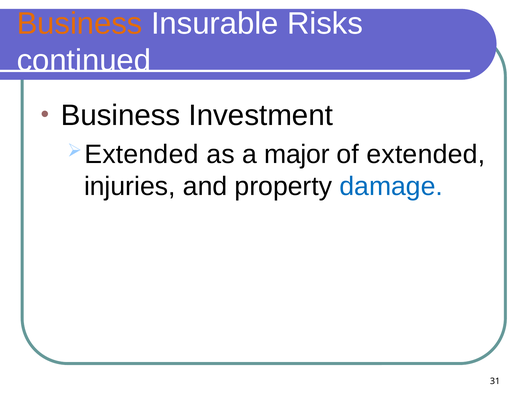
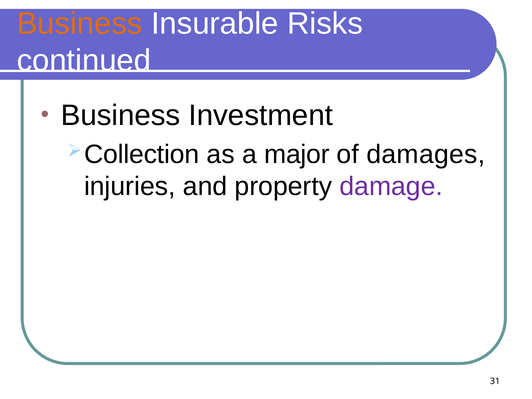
Extended: Extended -> Collection (142, 154)
of extended: extended -> damages (426, 154)
damage colour: blue -> purple (391, 186)
